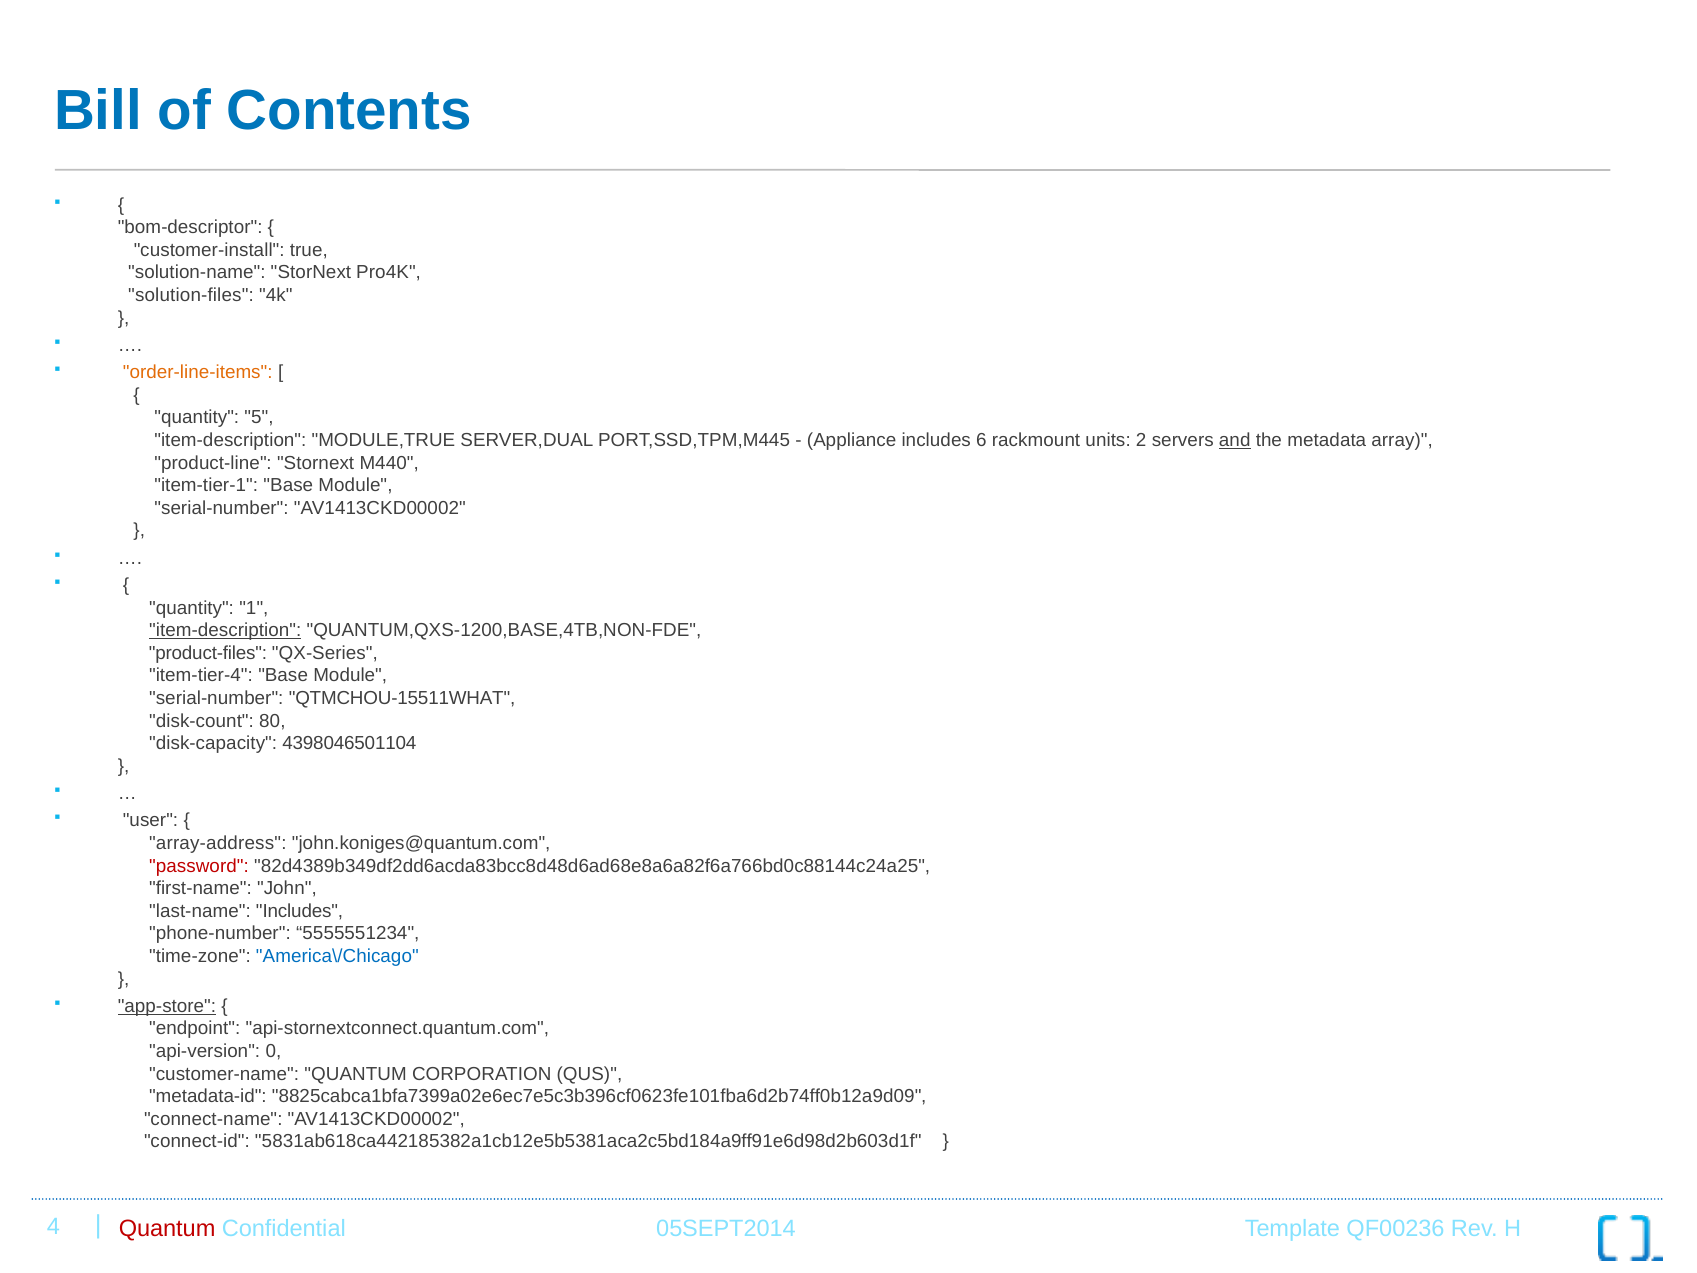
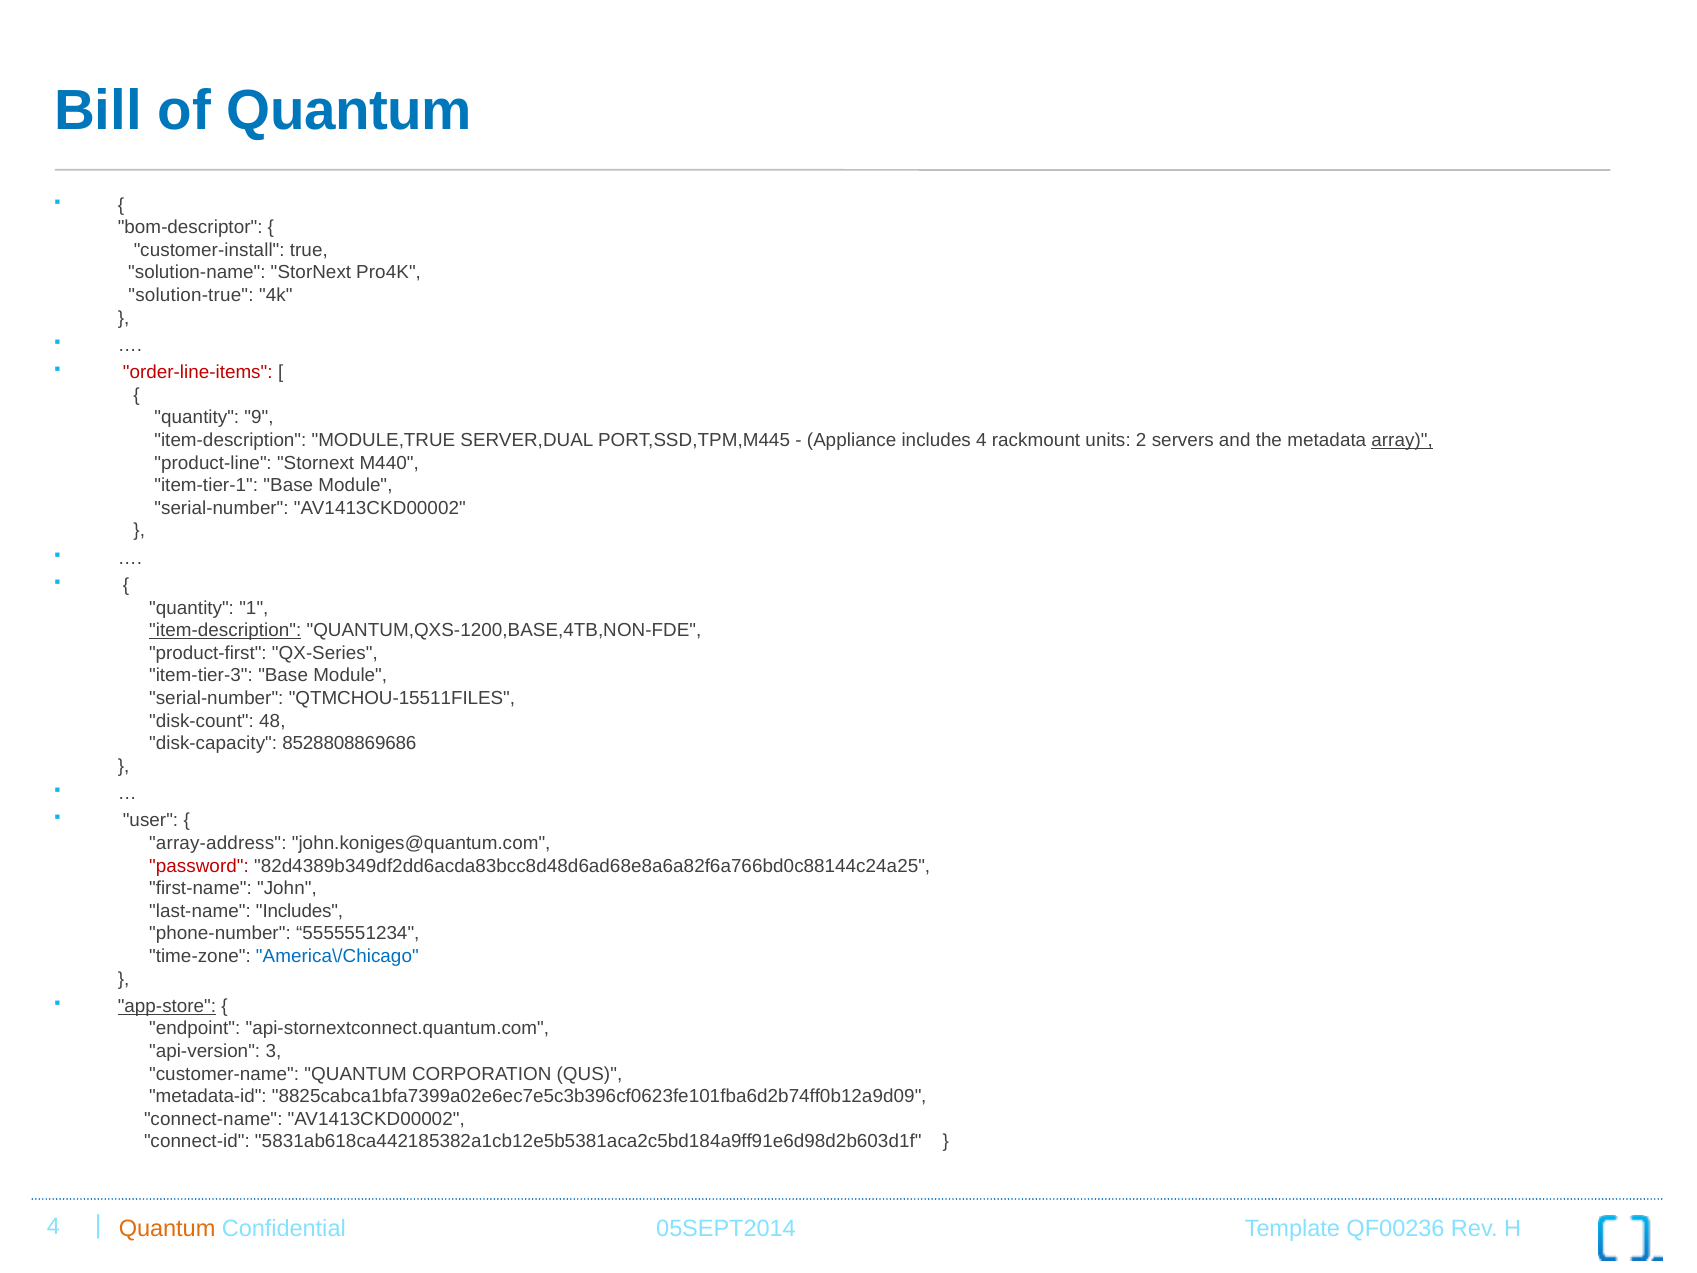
of Contents: Contents -> Quantum (349, 111)
solution-files: solution-files -> solution-true (191, 295)
order-line-items colour: orange -> red (198, 373)
5: 5 -> 9 (259, 418)
includes 6: 6 -> 4 (981, 440)
and underline: present -> none (1235, 440)
array underline: none -> present (1402, 440)
product-files: product-files -> product-first (208, 653)
item-tier-4: item-tier-4 -> item-tier-3 (201, 676)
QTMCHOU-15511WHAT: QTMCHOU-15511WHAT -> QTMCHOU-15511FILES (402, 698)
80: 80 -> 48 (272, 721)
4398046501104: 4398046501104 -> 8528808869686 (349, 743)
0: 0 -> 3 (273, 1051)
Quantum colour: red -> orange (167, 1228)
